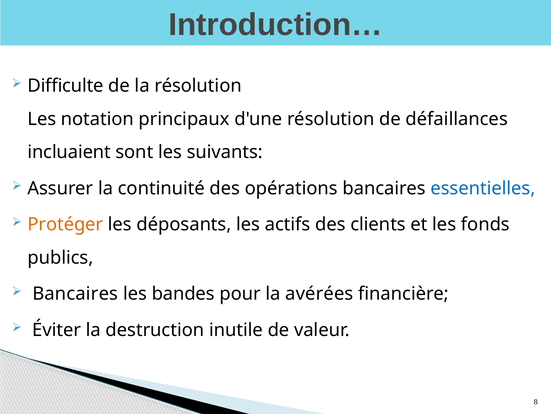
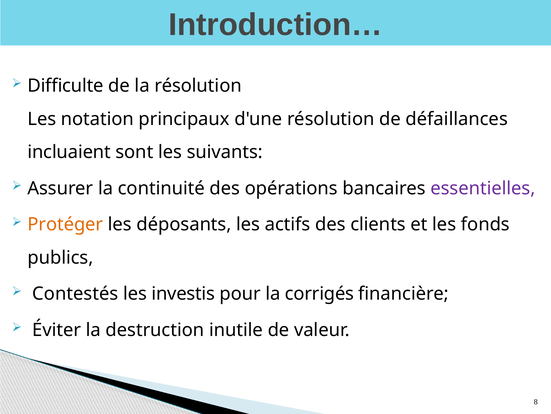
essentielles colour: blue -> purple (483, 188)
Bancaires: Bancaires -> Contestés (75, 293)
bandes: bandes -> investis (183, 293)
avérées: avérées -> corrigés (319, 293)
